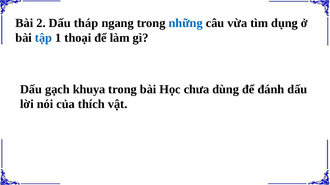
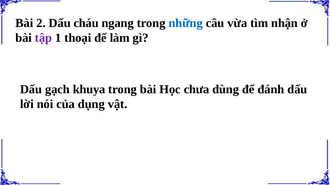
tháp: tháp -> cháu (86, 23)
dụng: dụng -> nhận (285, 23)
tập colour: blue -> purple (44, 38)
thích: thích -> dụng (91, 104)
